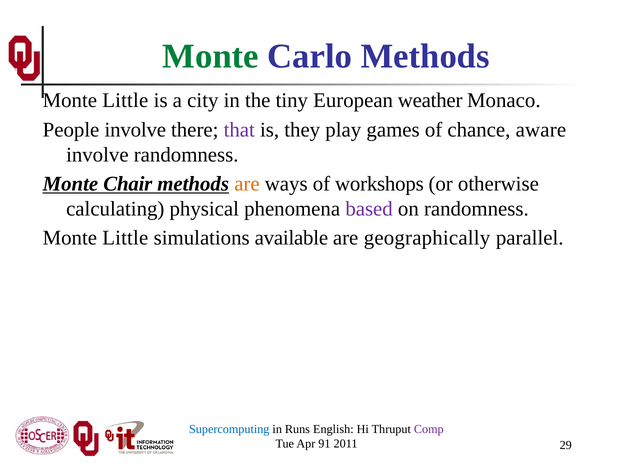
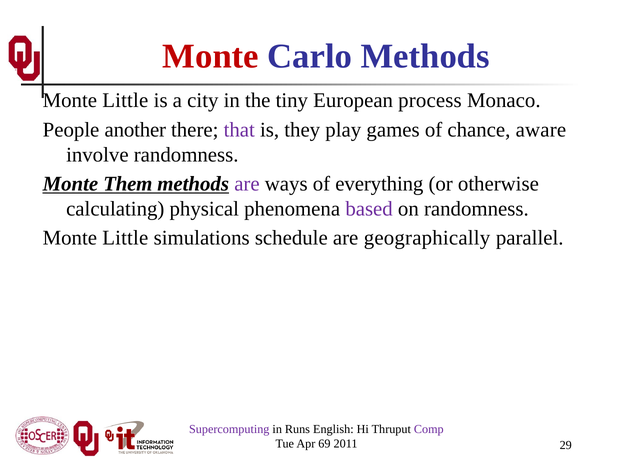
Monte colour: green -> red (211, 56)
weather: weather -> process (430, 100)
People involve: involve -> another (135, 130)
Chair: Chair -> Them (128, 184)
are colour: orange -> purple (247, 184)
workshops: workshops -> everything (379, 184)
available: available -> schedule (291, 238)
Supercomputing colour: blue -> purple (229, 429)
91: 91 -> 69 (324, 444)
